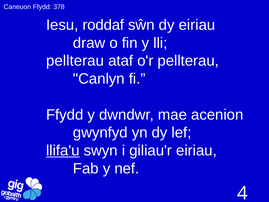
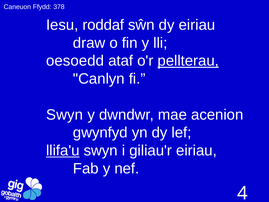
pellterau: pellterau -> oesoedd (75, 61)
pellterau underline: none -> present (188, 61)
Ffydd: Ffydd -> Swyn (65, 115)
